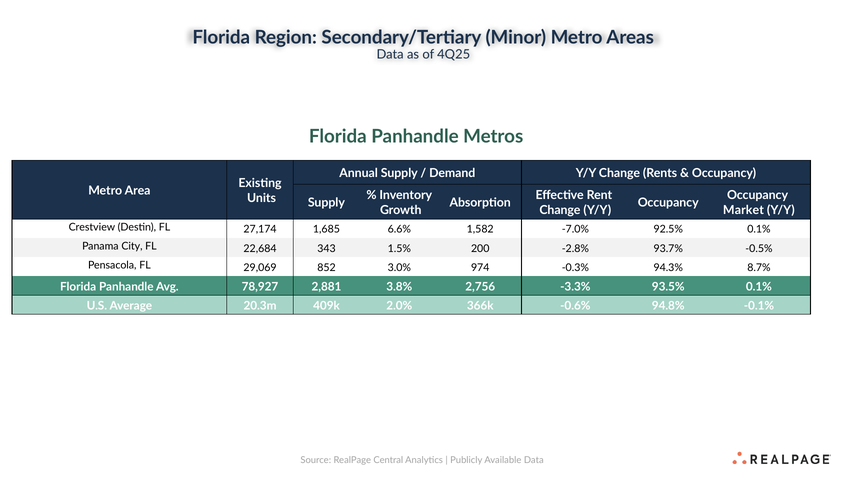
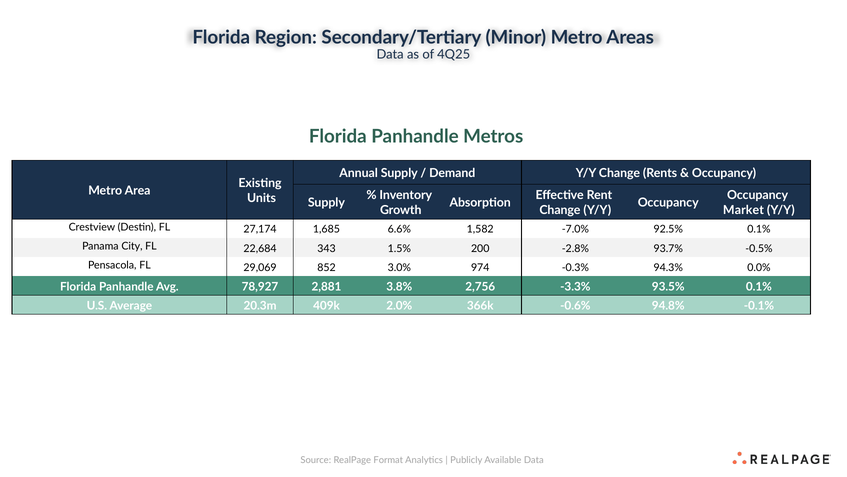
8.7%: 8.7% -> 0.0% (759, 267)
Central: Central -> Format (388, 460)
